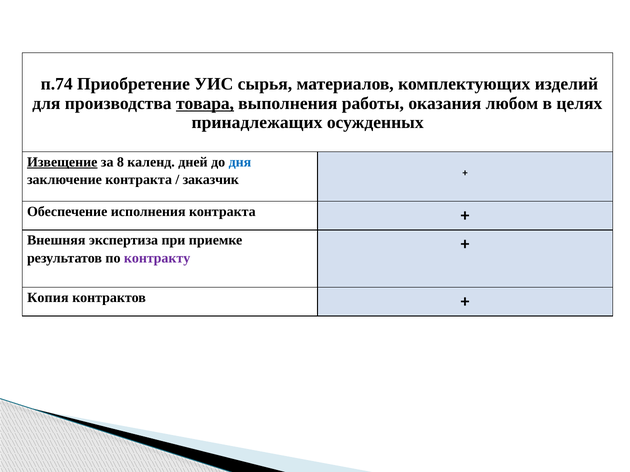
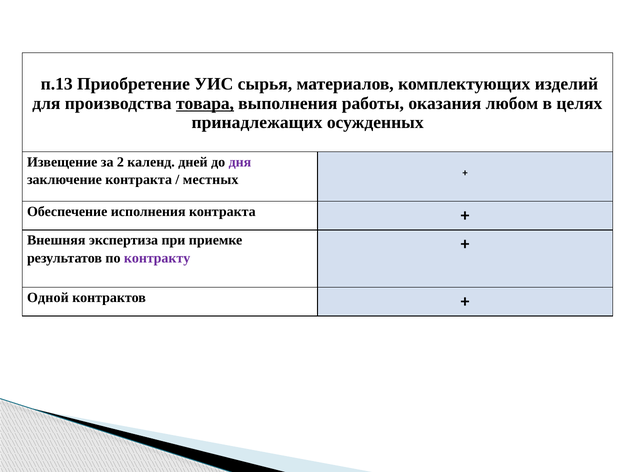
п.74: п.74 -> п.13 (57, 84)
Извещение underline: present -> none (62, 162)
8: 8 -> 2 (120, 162)
дня colour: blue -> purple (240, 162)
заказчик: заказчик -> местных (211, 180)
Копия: Копия -> Одной (48, 298)
